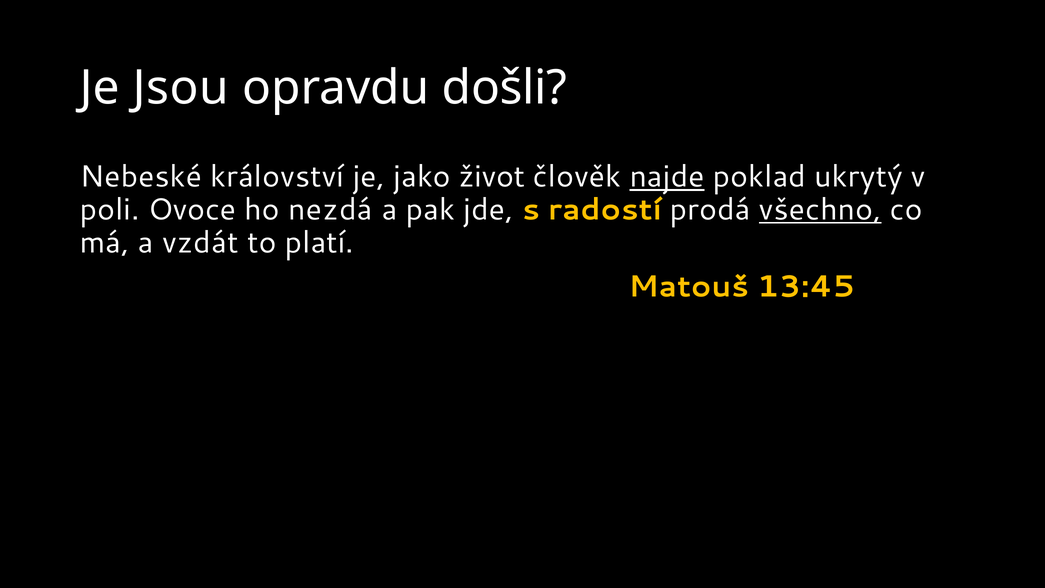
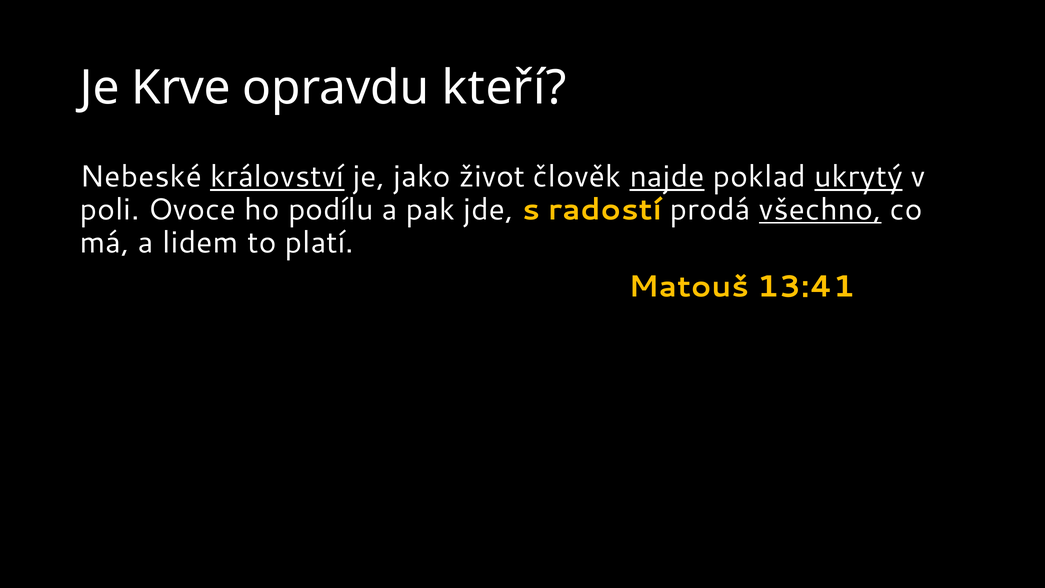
Jsou: Jsou -> Krve (181, 88)
došli: došli -> kteří (504, 88)
království underline: none -> present (277, 177)
ukrytý underline: none -> present (859, 177)
nezdá: nezdá -> podílu (331, 210)
vzdát: vzdát -> lidem (200, 243)
13:45: 13:45 -> 13:41 (806, 286)
